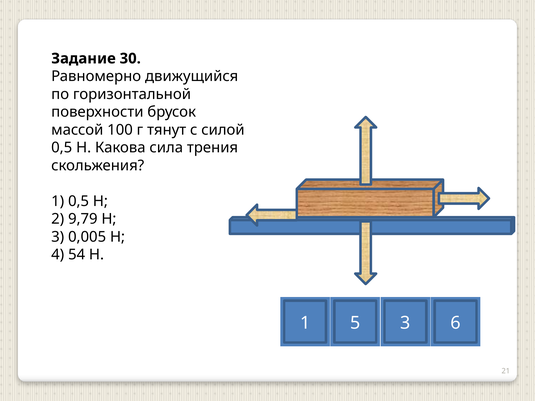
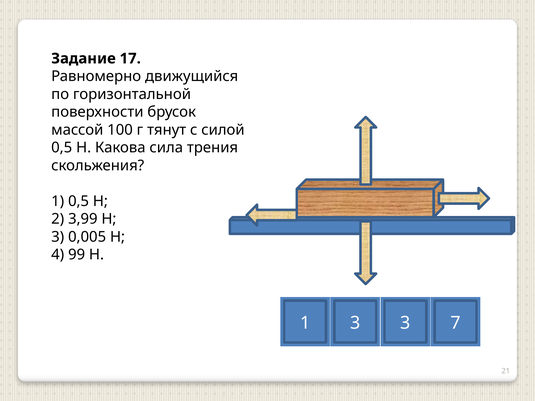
30: 30 -> 17 (130, 59)
9,79: 9,79 -> 3,99 (83, 219)
54: 54 -> 99 (77, 255)
1 5: 5 -> 3 (355, 323)
6: 6 -> 7 (456, 323)
